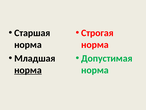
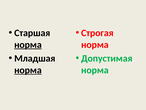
норма underline: none -> present (28, 44)
